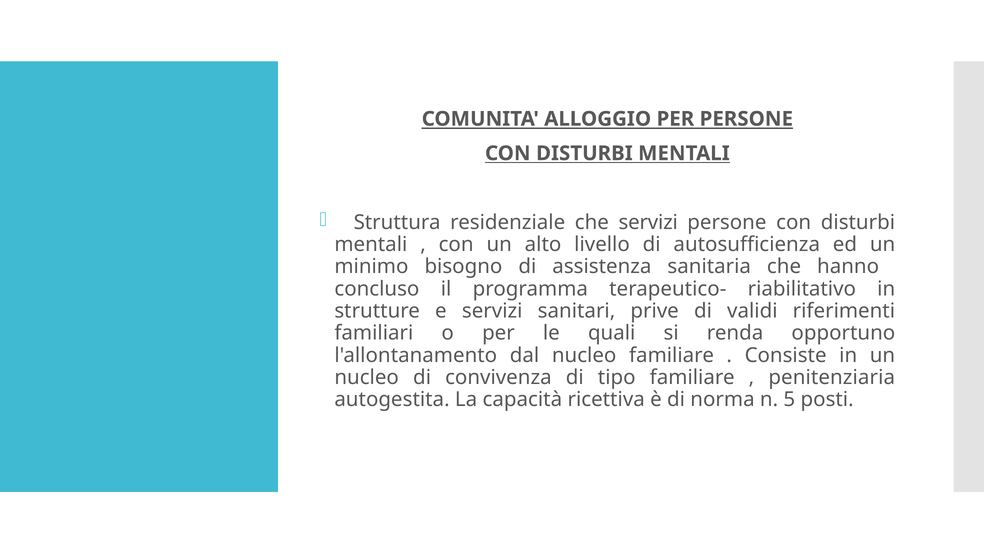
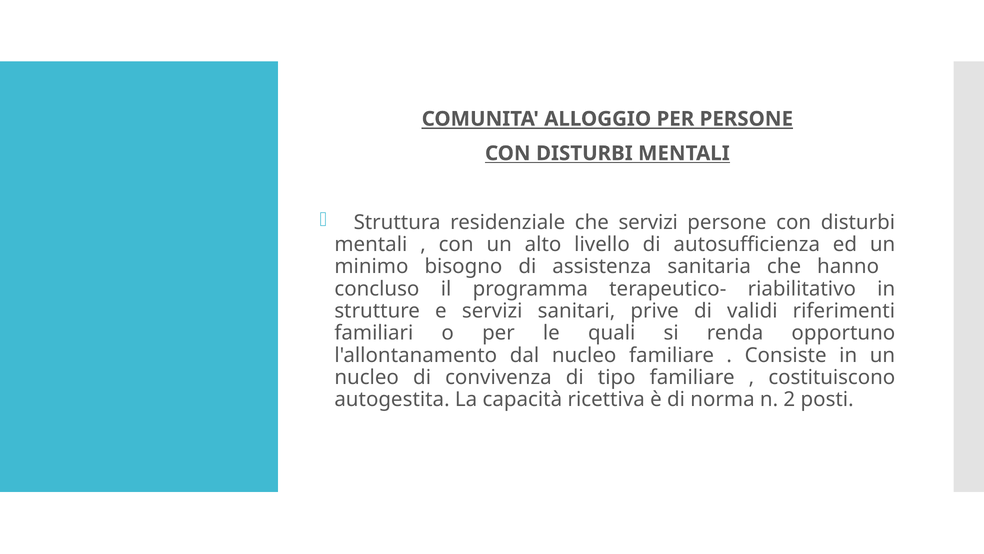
penitenziaria: penitenziaria -> costituiscono (832, 377)
5: 5 -> 2 (789, 399)
